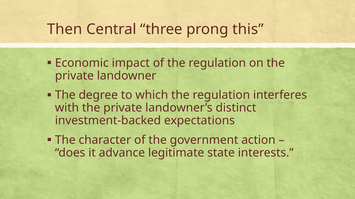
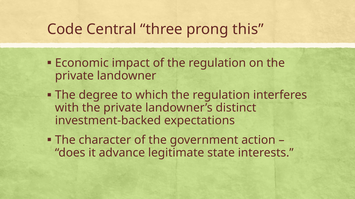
Then: Then -> Code (65, 29)
